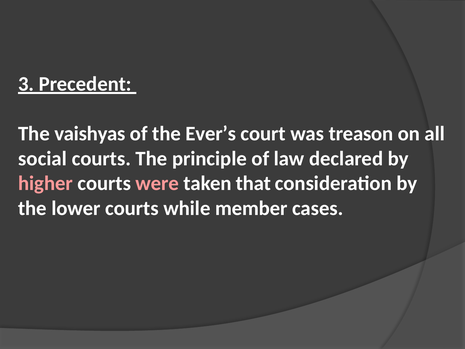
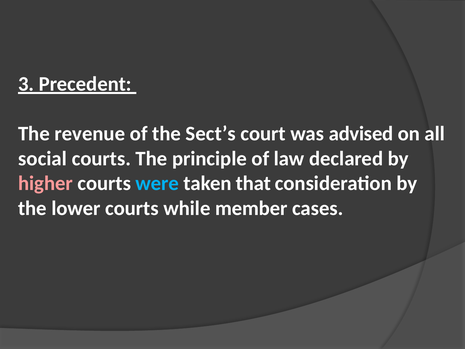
vaishyas: vaishyas -> revenue (90, 134)
Ever’s: Ever’s -> Sect’s (211, 134)
treason: treason -> advised (361, 134)
were colour: pink -> light blue (157, 183)
